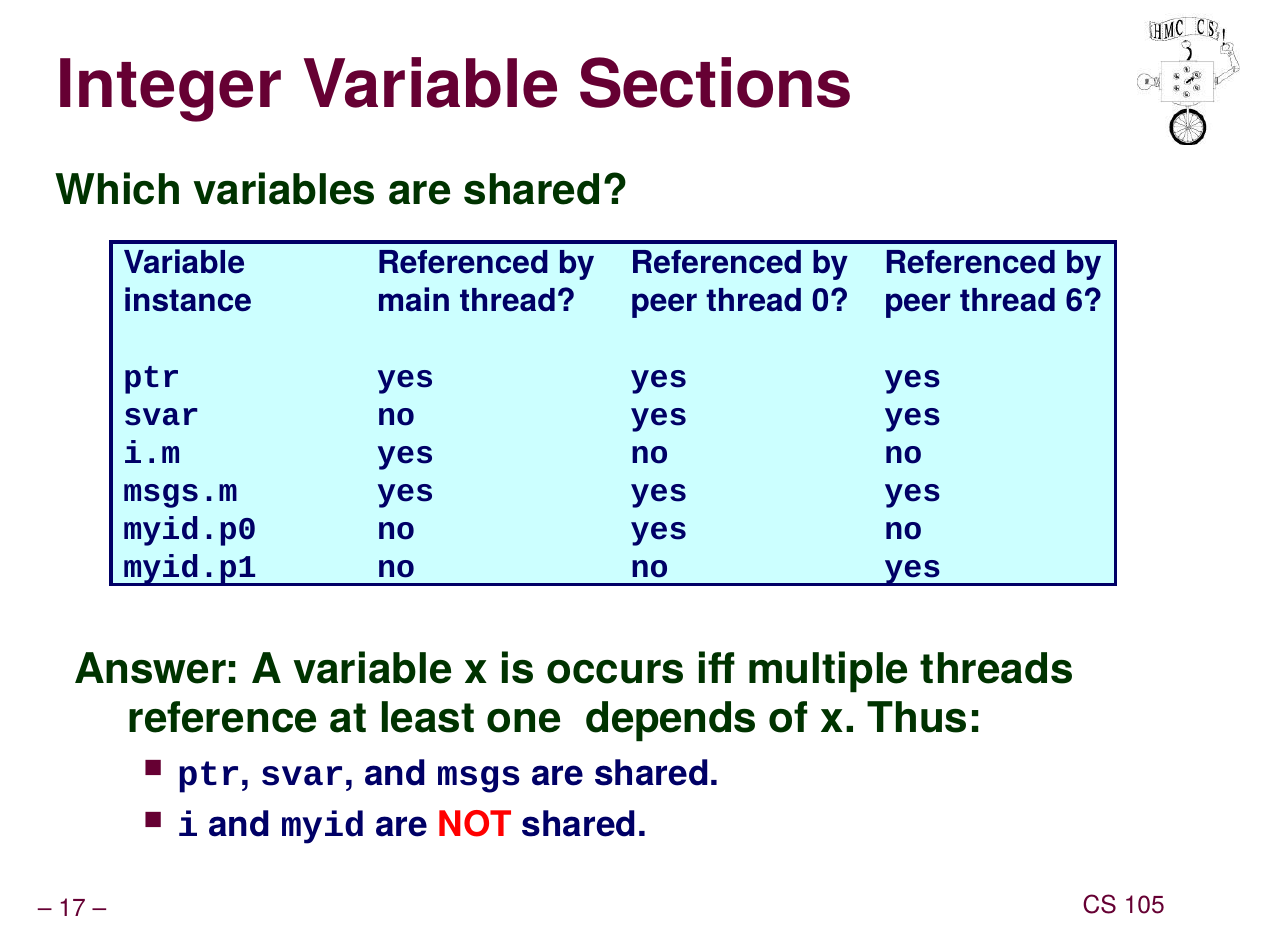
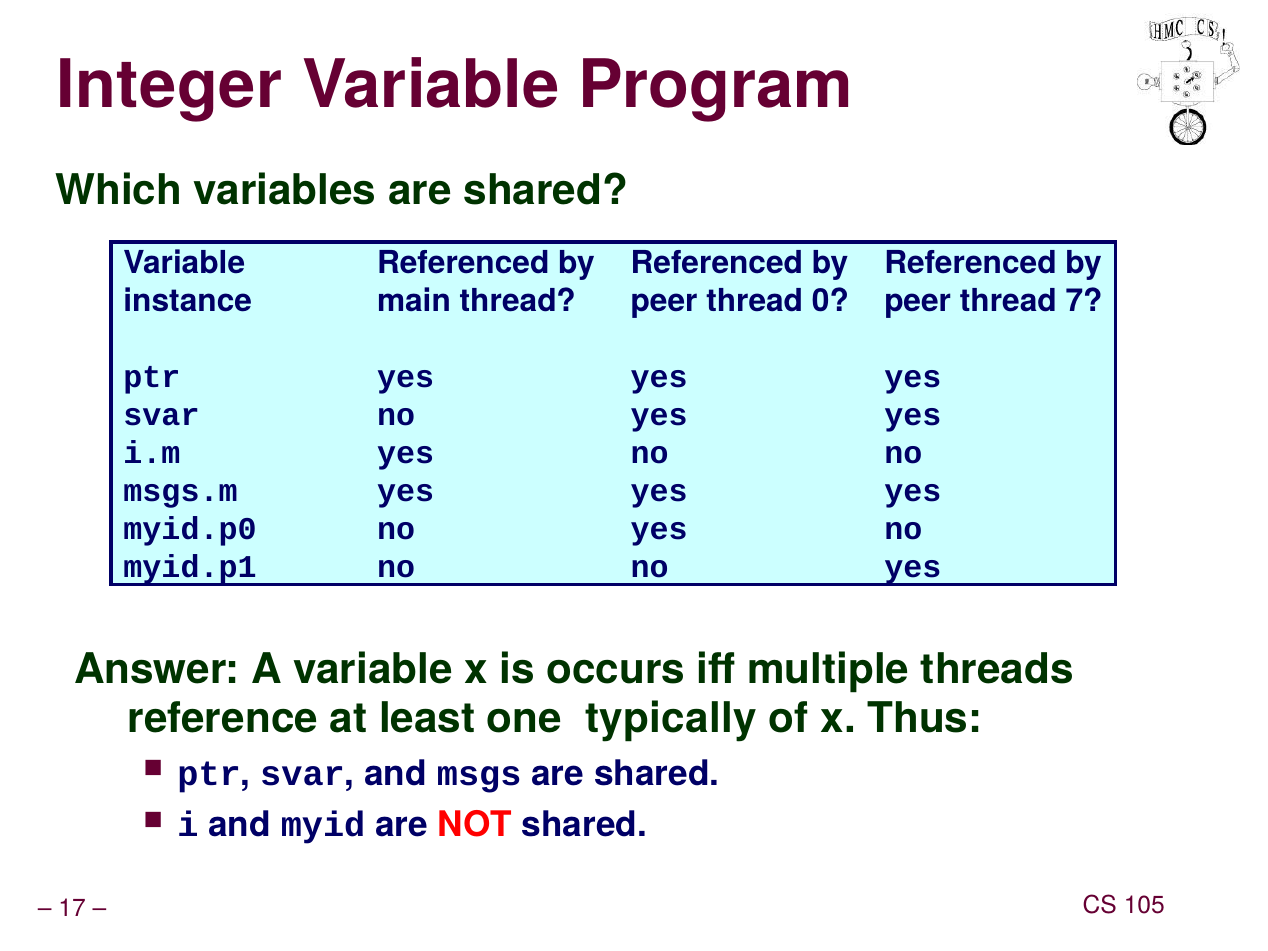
Sections: Sections -> Program (715, 85)
6: 6 -> 7 (1084, 301)
depends: depends -> typically (671, 718)
